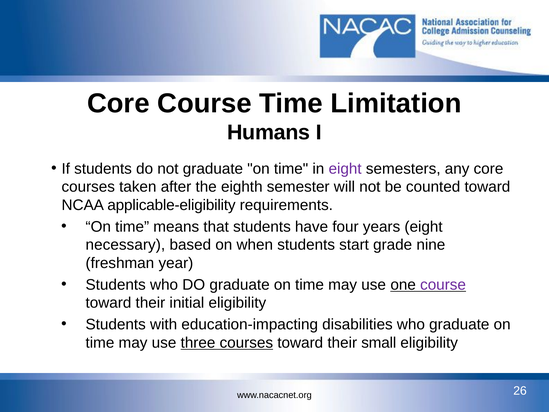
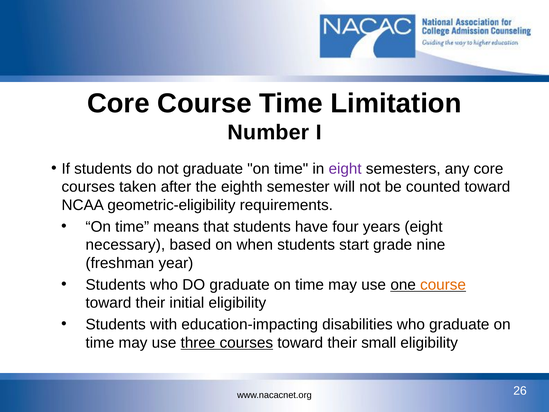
Humans: Humans -> Number (268, 132)
applicable-eligibility: applicable-eligibility -> geometric-eligibility (171, 205)
course colour: purple -> orange (443, 284)
